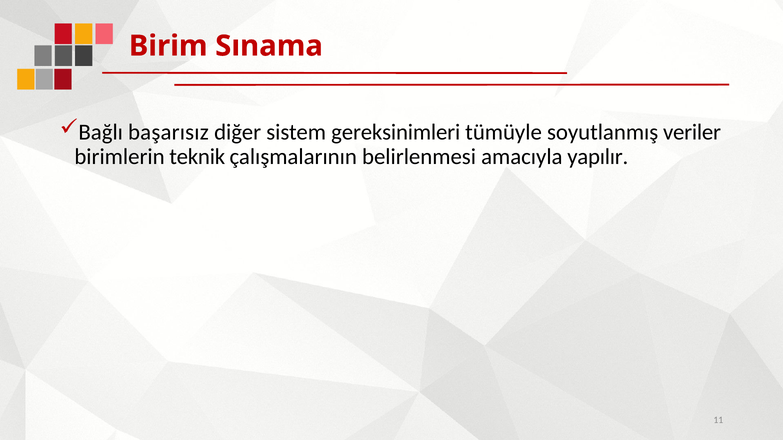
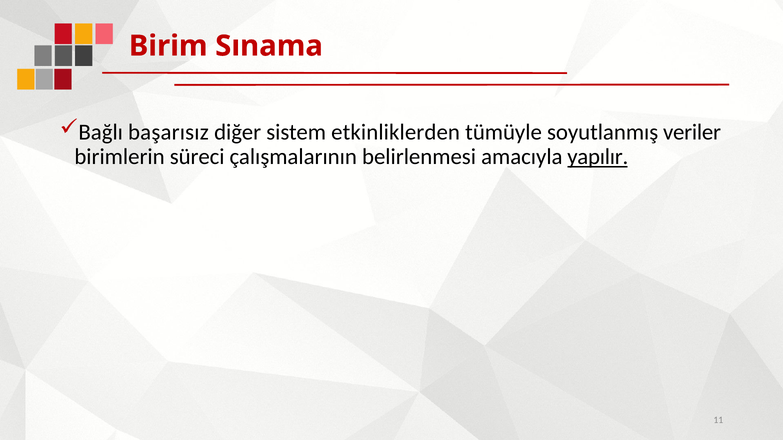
gereksinimleri: gereksinimleri -> etkinliklerden (396, 132)
teknik: teknik -> süreci (197, 157)
yapılır underline: none -> present (598, 157)
